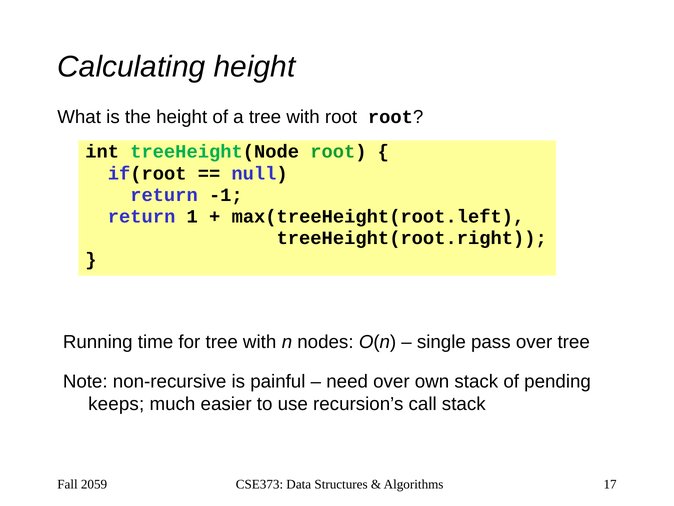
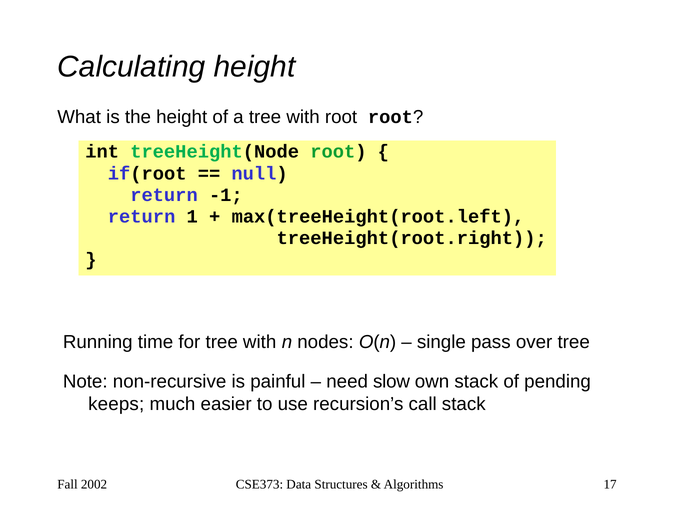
need over: over -> slow (391, 381)
2059: 2059 -> 2002 (94, 484)
